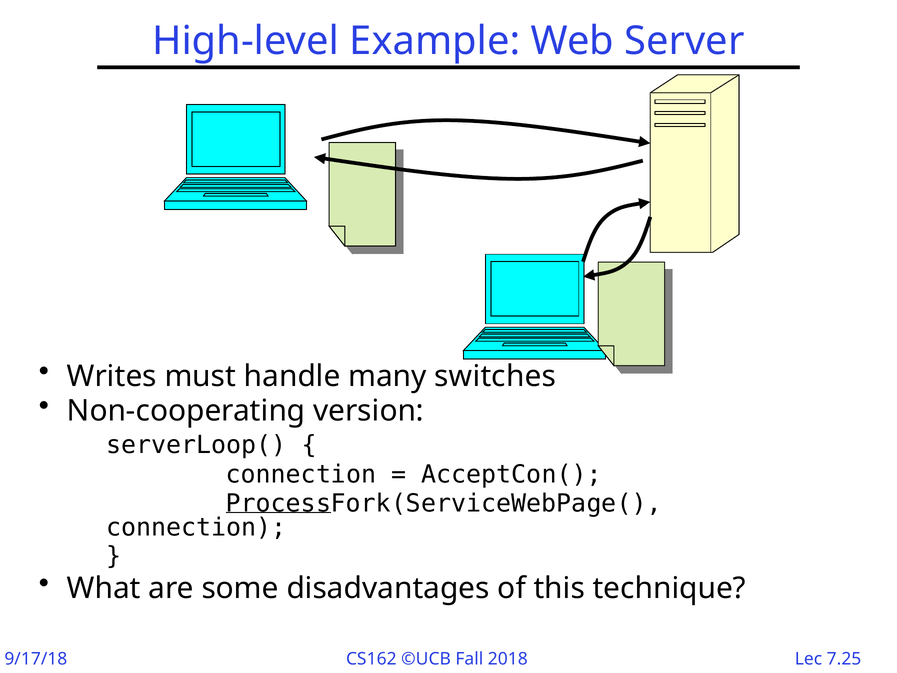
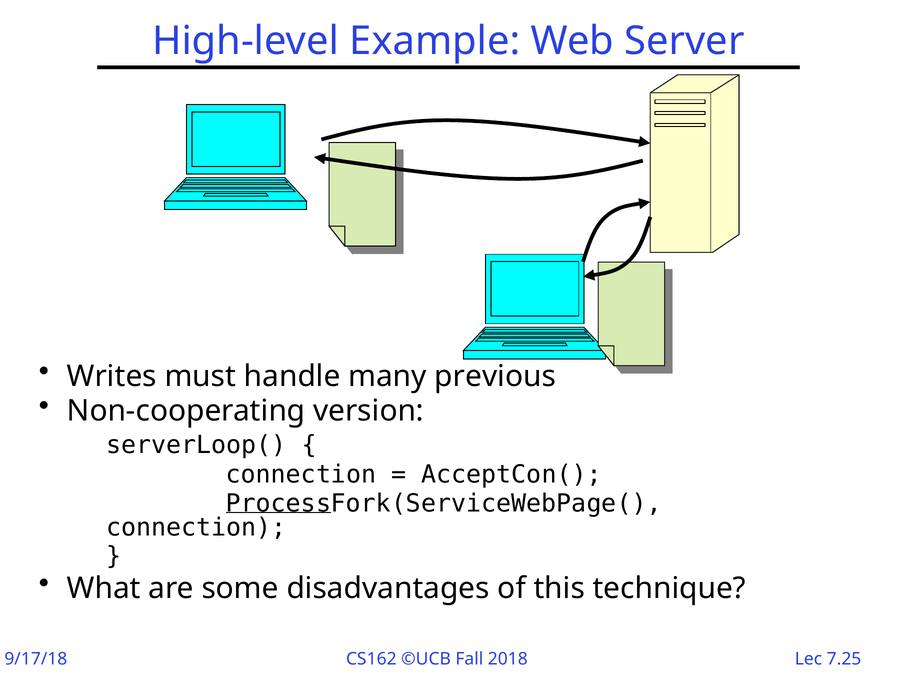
switches: switches -> previous (495, 376)
